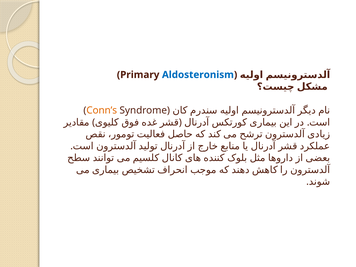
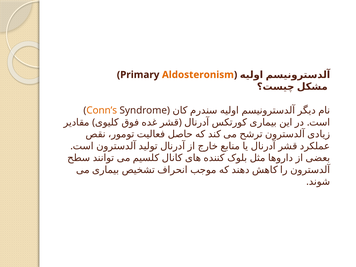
Aldosteronism colour: blue -> orange (198, 75)
